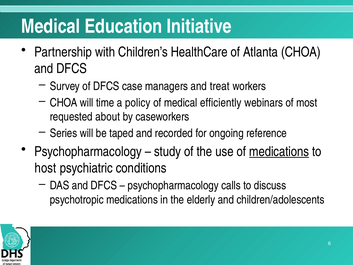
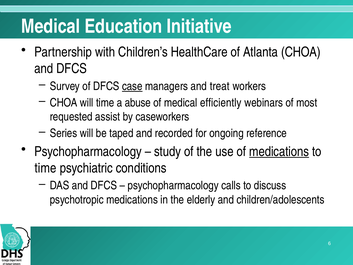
case underline: none -> present (132, 86)
policy: policy -> abuse (138, 103)
about: about -> assist (108, 117)
host: host -> time (46, 168)
